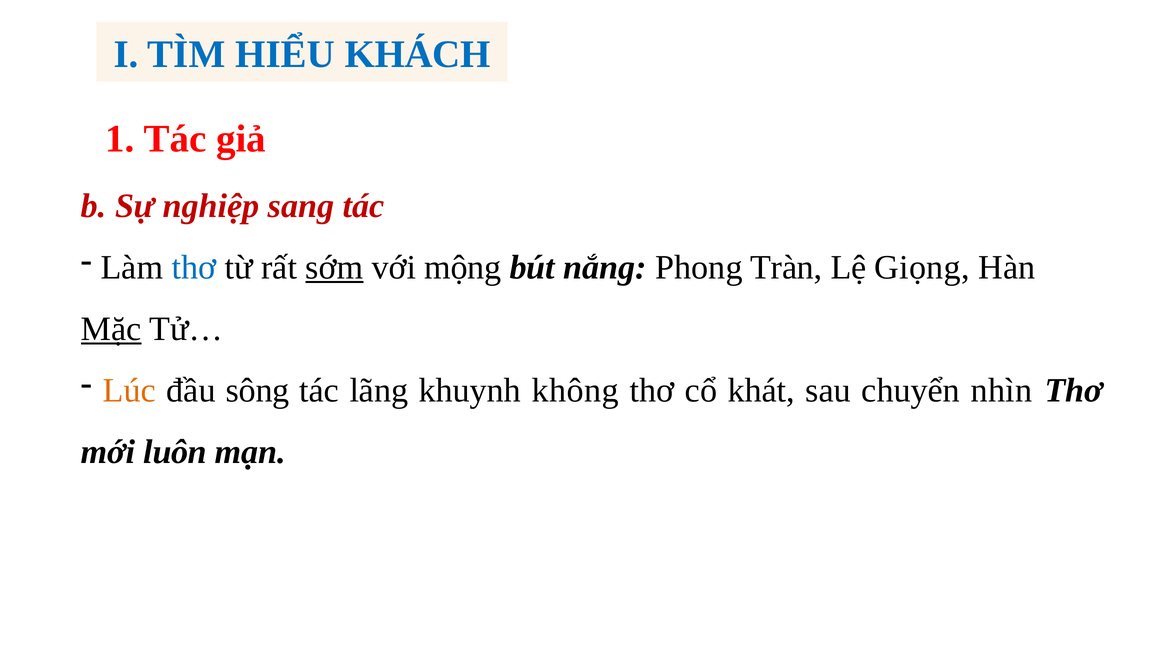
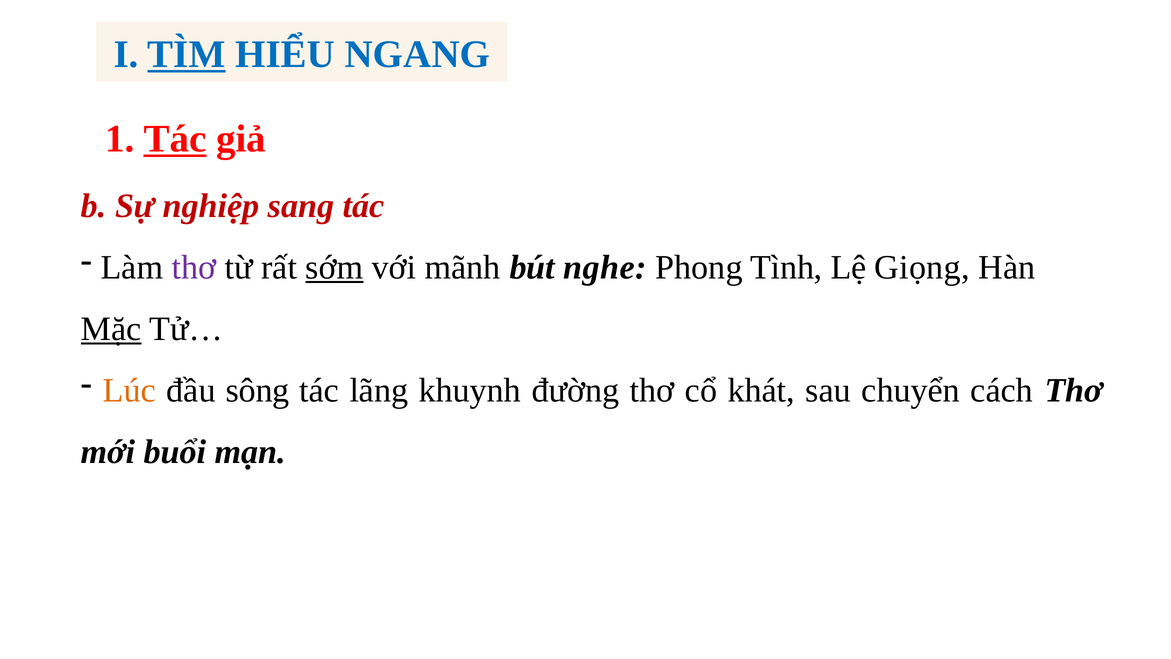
TÌM underline: none -> present (186, 55)
KHÁCH: KHÁCH -> NGANG (417, 55)
Tác underline: none -> present (175, 139)
thơ colour: blue -> purple (194, 267)
mộng: mộng -> mãnh (463, 267)
nắng: nắng -> nghe (605, 267)
Tràn: Tràn -> Tình (786, 267)
không: không -> đường (575, 390)
nhìn: nhìn -> cách (1002, 390)
luôn: luôn -> buổi (175, 452)
